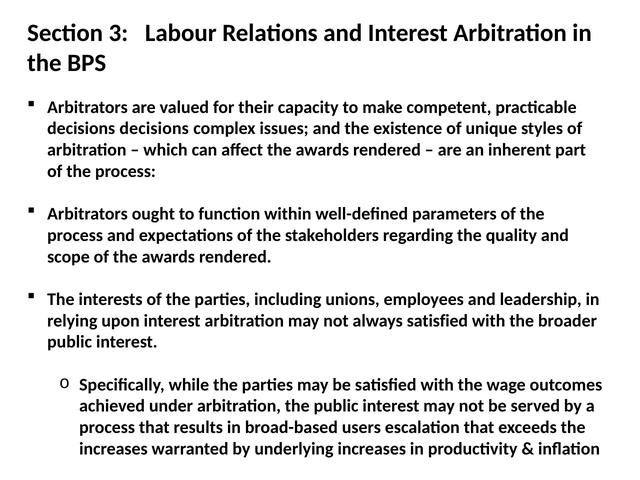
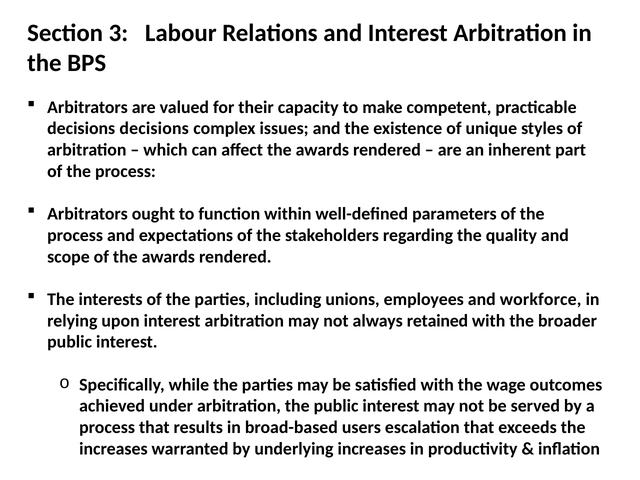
leadership: leadership -> workforce (541, 299)
always satisfied: satisfied -> retained (437, 321)
